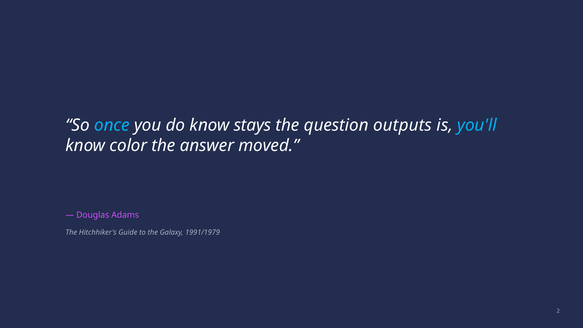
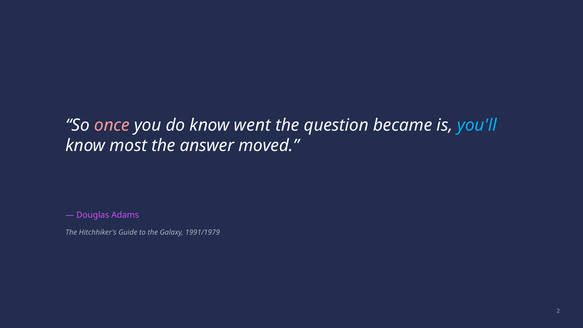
once colour: light blue -> pink (112, 125)
stays: stays -> went (252, 125)
outputs: outputs -> became (403, 125)
color: color -> most (128, 145)
